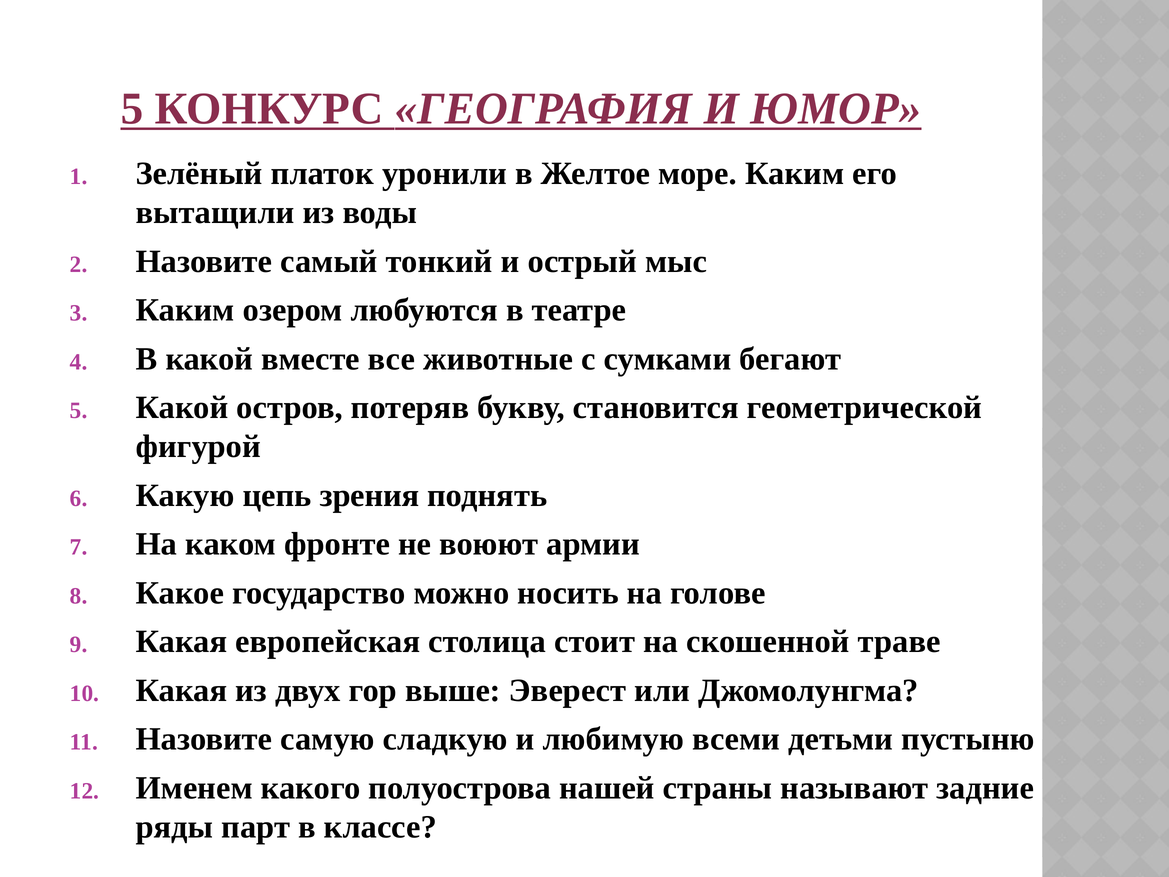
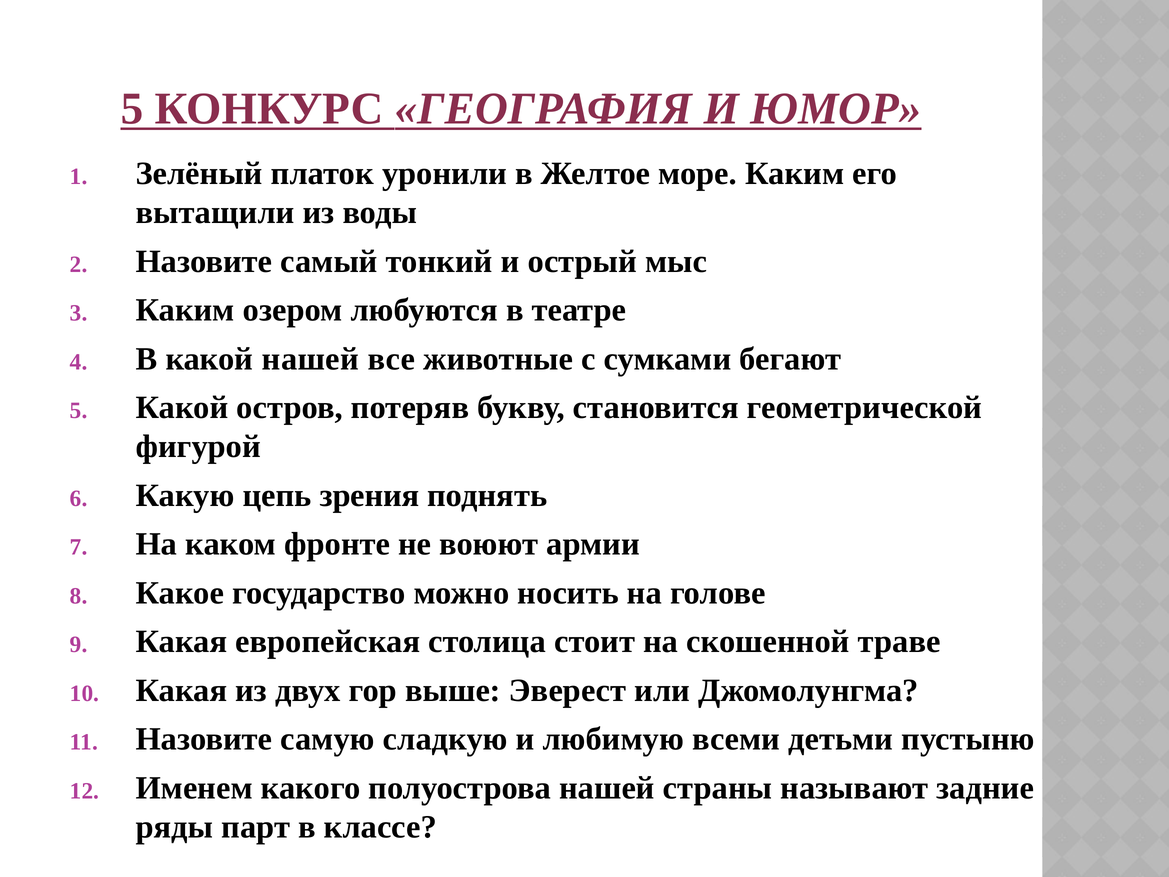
какой вместе: вместе -> нашей (310, 359)
